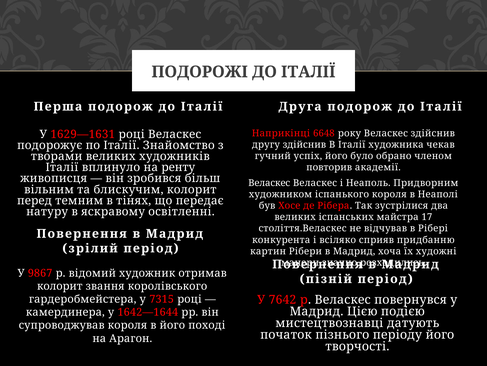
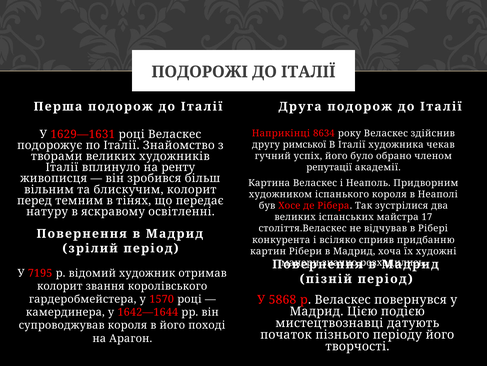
6648: 6648 -> 8634 (324, 133)
другу здійснив: здійснив -> римської (305, 144)
повторив: повторив -> репутації (329, 167)
Веласкес: Веласкес -> Картина (269, 183)
9867: 9867 -> 7195 (40, 273)
7642: 7642 -> 5868 (282, 299)
7315: 7315 -> 1570 (162, 299)
